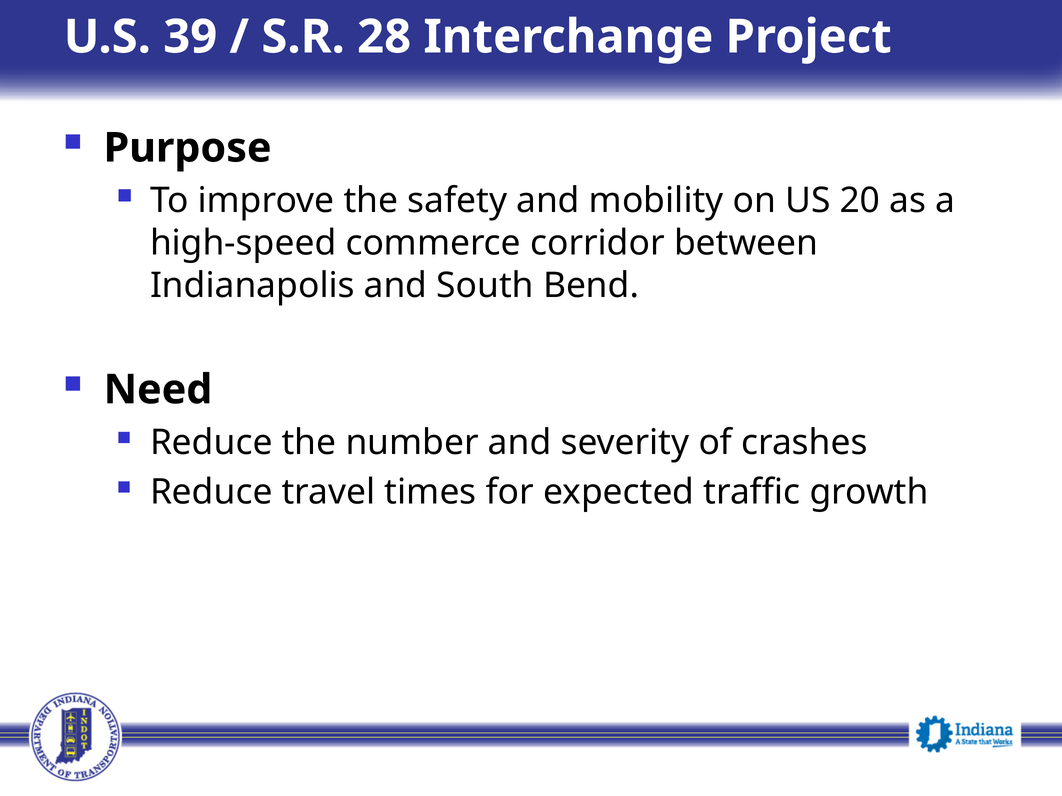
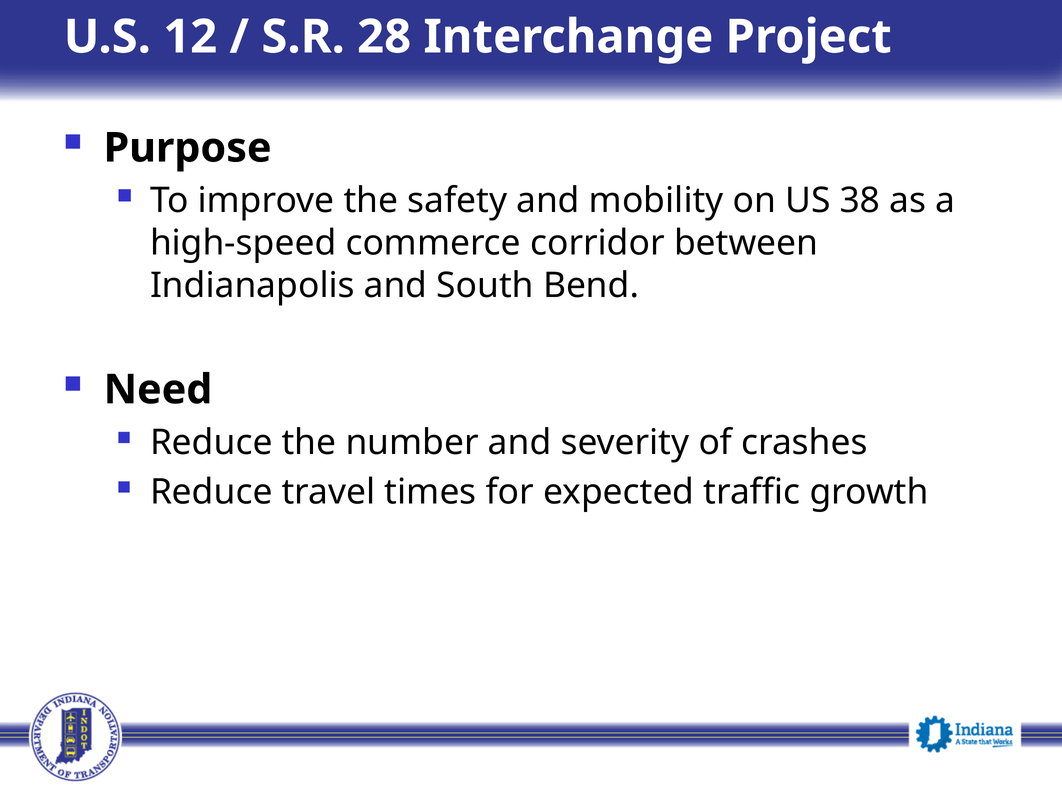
39: 39 -> 12 (190, 37)
20: 20 -> 38 (860, 201)
